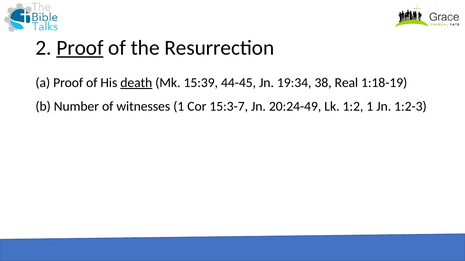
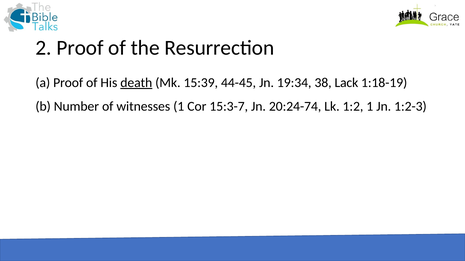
Proof underline: present -> none (80, 48)
Real: Real -> Lack (346, 83)
20:24-49: 20:24-49 -> 20:24-74 (295, 106)
